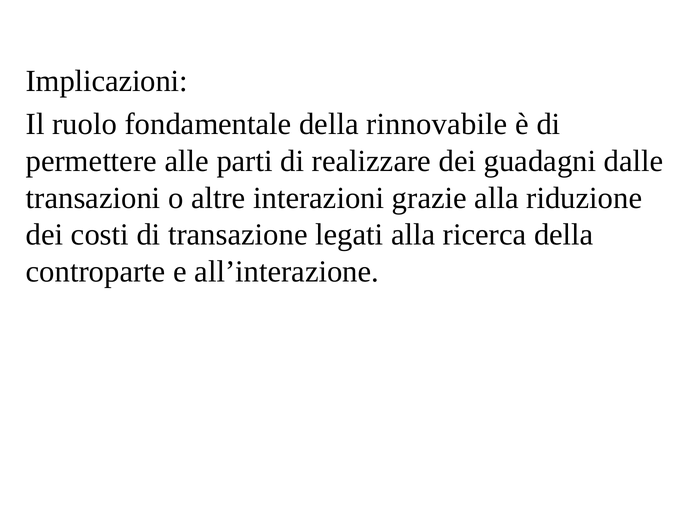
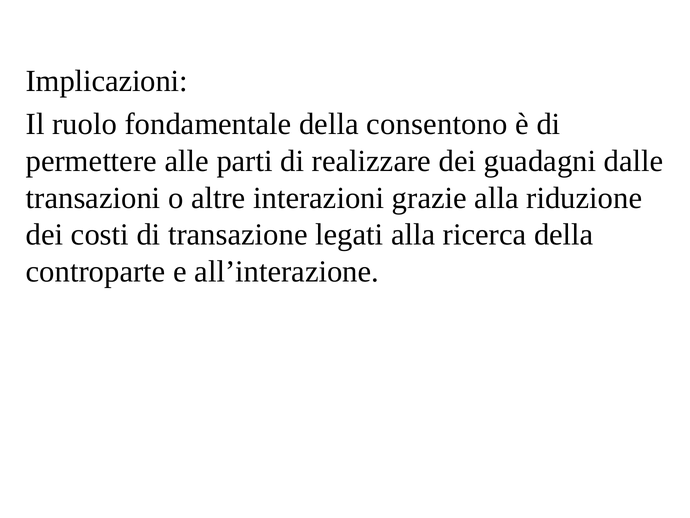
rinnovabile: rinnovabile -> consentono (437, 124)
